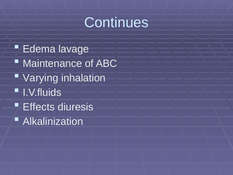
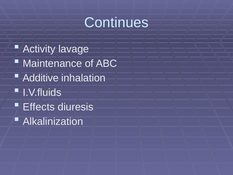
Edema: Edema -> Activity (39, 49)
Varying: Varying -> Additive (41, 78)
